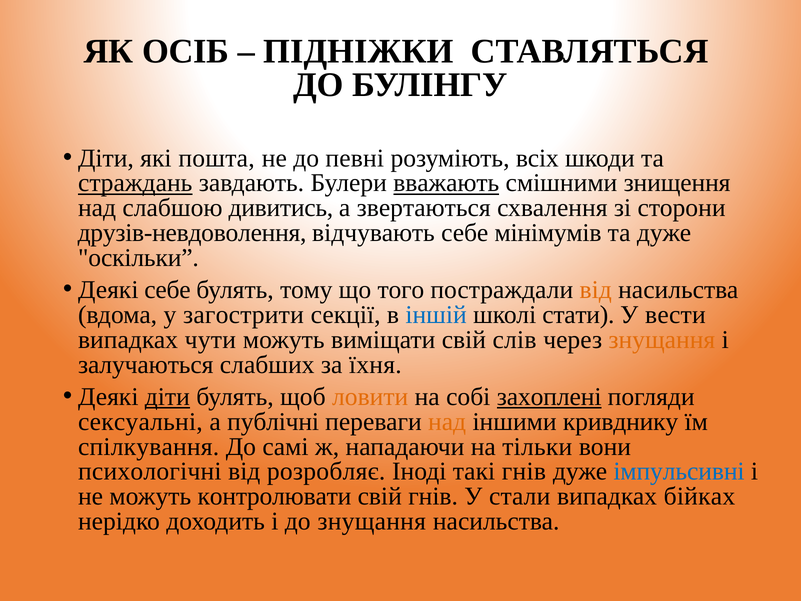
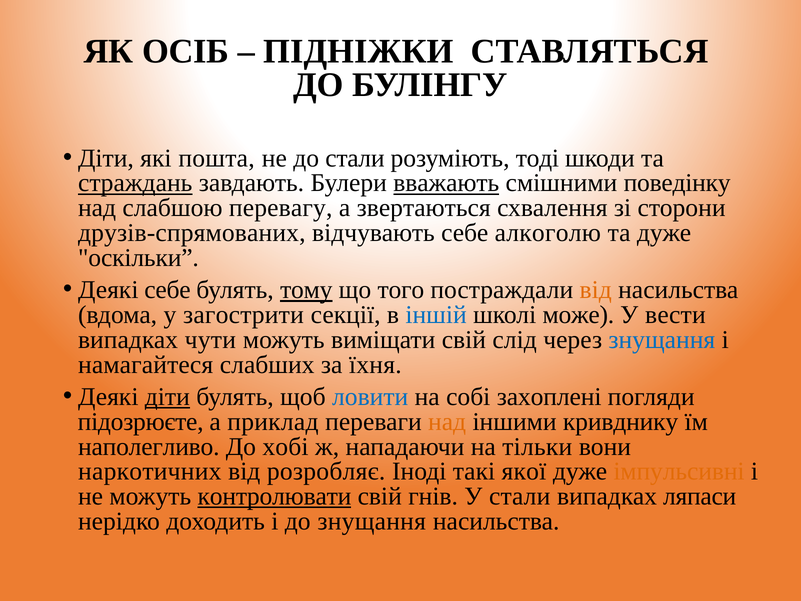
до певні: певні -> стали (355, 158)
всіх: всіх -> тоді (537, 158)
знищення: знищення -> поведінку (677, 183)
дивитись: дивитись -> перевагу (281, 208)
друзів-невдоволення: друзів-невдоволення -> друзів-спрямованих (192, 233)
мінімумів: мінімумів -> алкоголю (548, 233)
тому underline: none -> present (306, 290)
стати: стати -> може (578, 315)
слів: слів -> слід (515, 340)
знущання colour: orange -> blue (662, 340)
залучаються: залучаються -> намагайтеся (146, 364)
ловити colour: orange -> blue (370, 397)
захоплені underline: present -> none (549, 397)
сексуальні: сексуальні -> підозрюєте (141, 422)
публічні: публічні -> приклад (273, 422)
спілкування: спілкування -> наполегливо (149, 446)
самі: самі -> хобі (285, 446)
психологічні: психологічні -> наркотичних (150, 471)
такі гнів: гнів -> якої (524, 471)
імпульсивні colour: blue -> orange (679, 471)
контролювати underline: none -> present (274, 496)
бійках: бійках -> ляпаси (700, 496)
